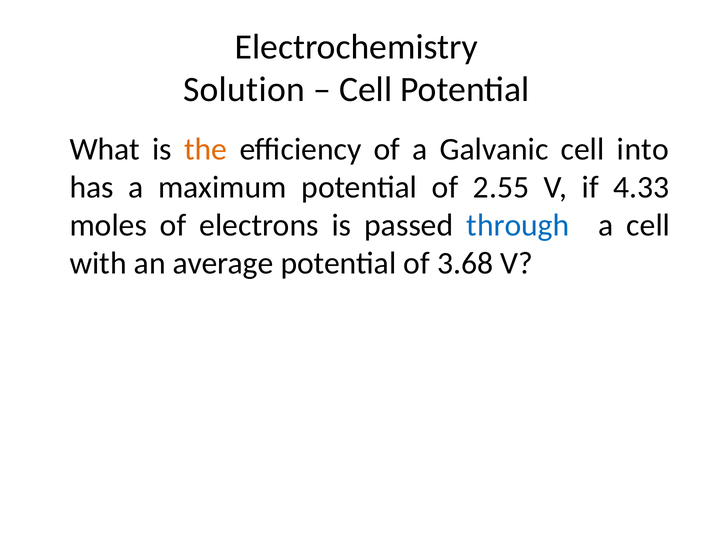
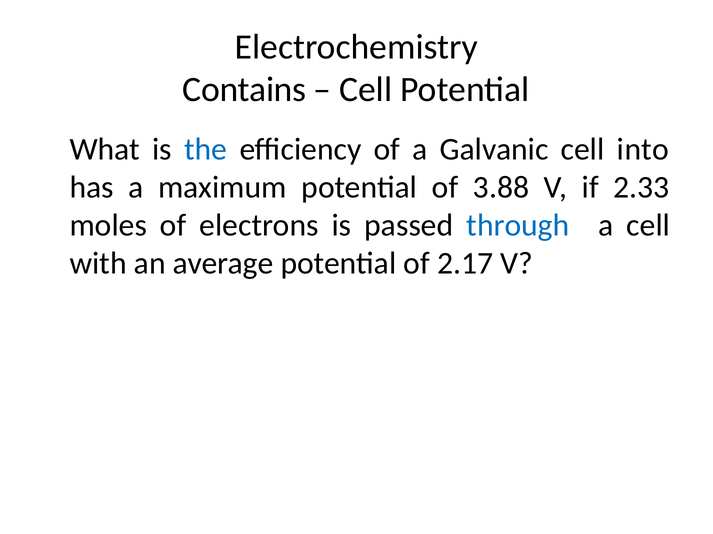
Solution: Solution -> Contains (244, 90)
the colour: orange -> blue (206, 150)
2.55: 2.55 -> 3.88 (501, 188)
4.33: 4.33 -> 2.33 (641, 188)
3.68: 3.68 -> 2.17 (465, 264)
